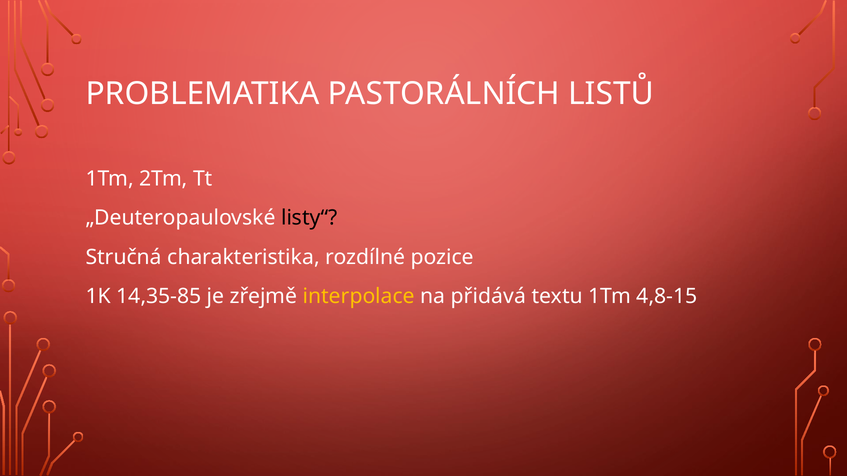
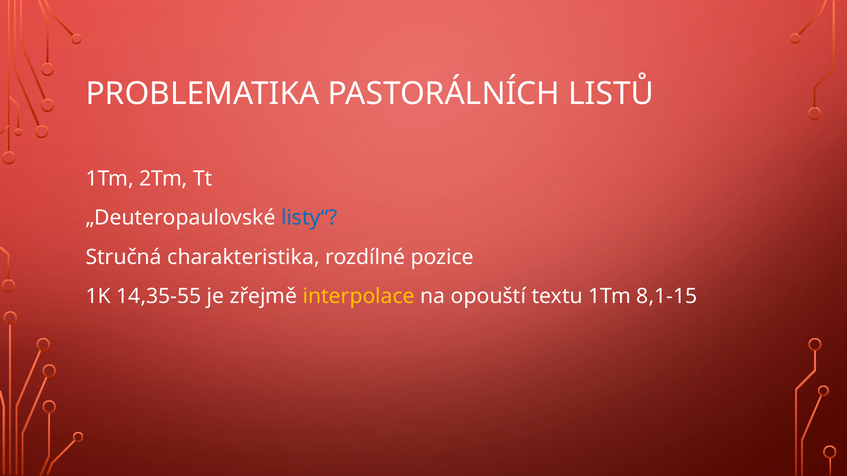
listy“ colour: black -> blue (309, 218)
14,35-85: 14,35-85 -> 14,35-55 (159, 297)
přidává: přidává -> opouští (488, 297)
4,8-15: 4,8-15 -> 8,1-15 (667, 297)
